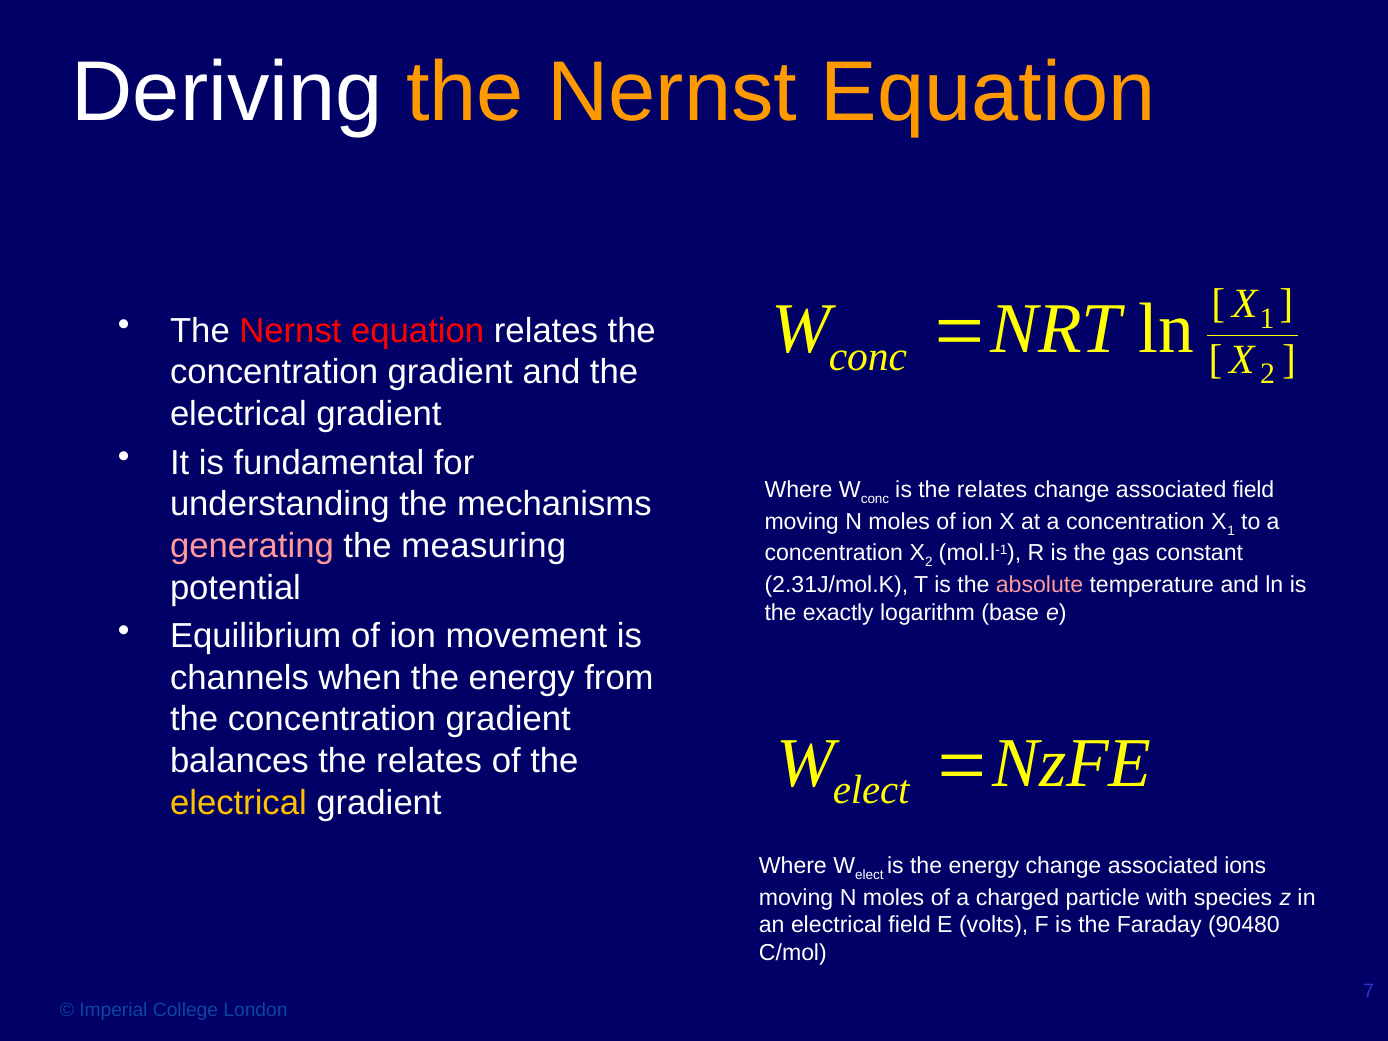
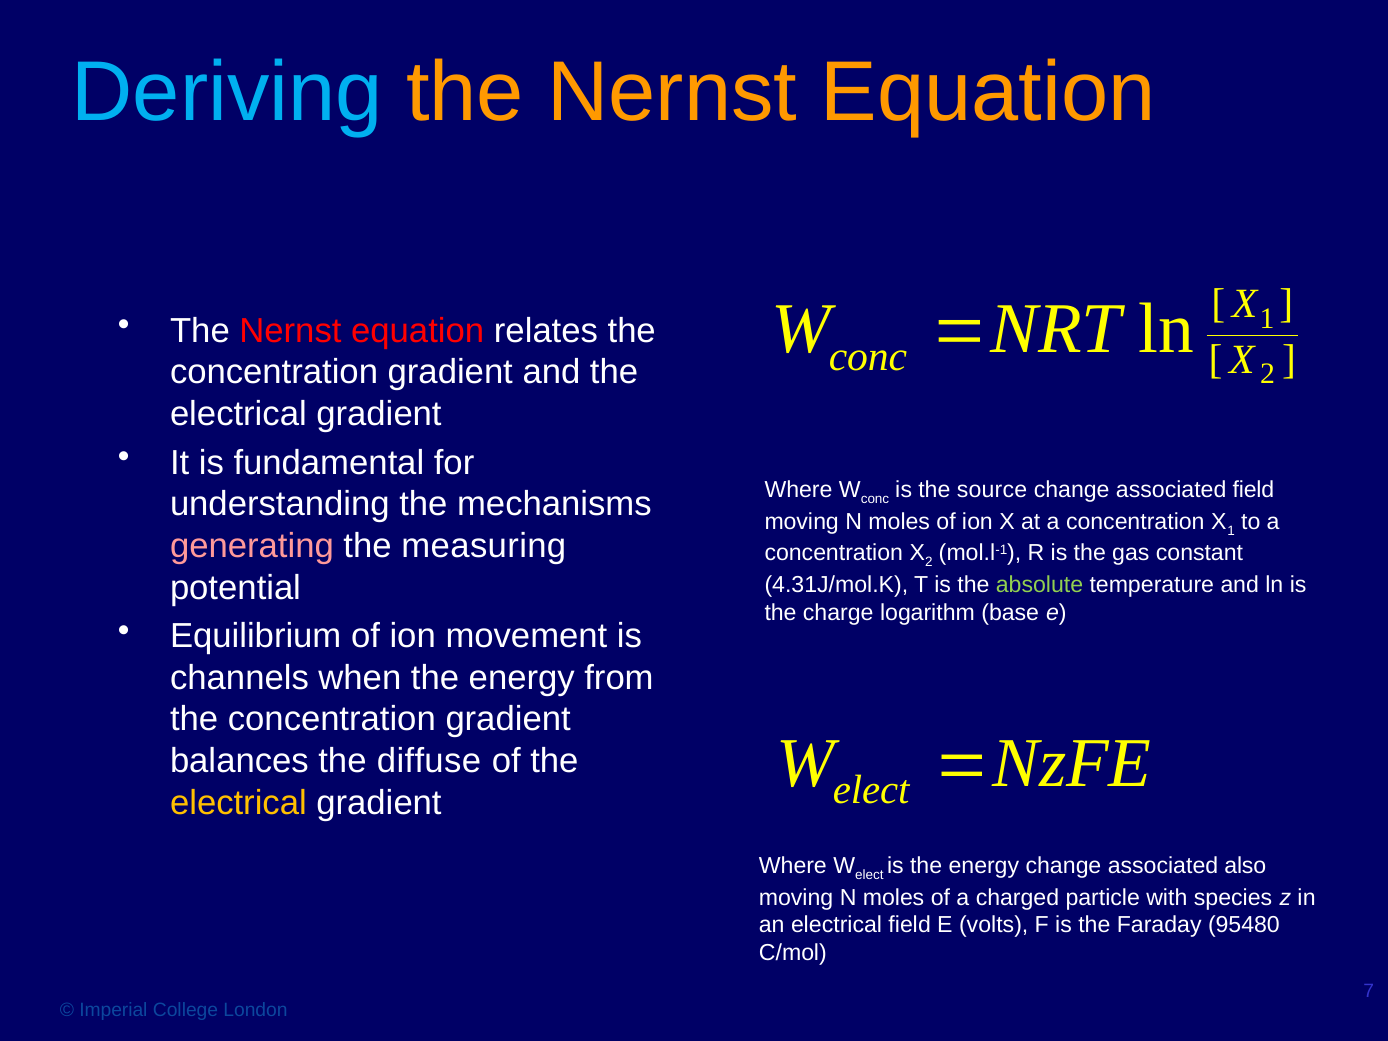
Deriving colour: white -> light blue (227, 93)
is the relates: relates -> source (992, 490)
2.31J/mol.K: 2.31J/mol.K -> 4.31J/mol.K (836, 585)
absolute colour: pink -> light green (1040, 585)
exactly: exactly -> charge (838, 613)
balances the relates: relates -> diffuse (429, 761)
ions: ions -> also (1245, 866)
90480: 90480 -> 95480 (1244, 925)
